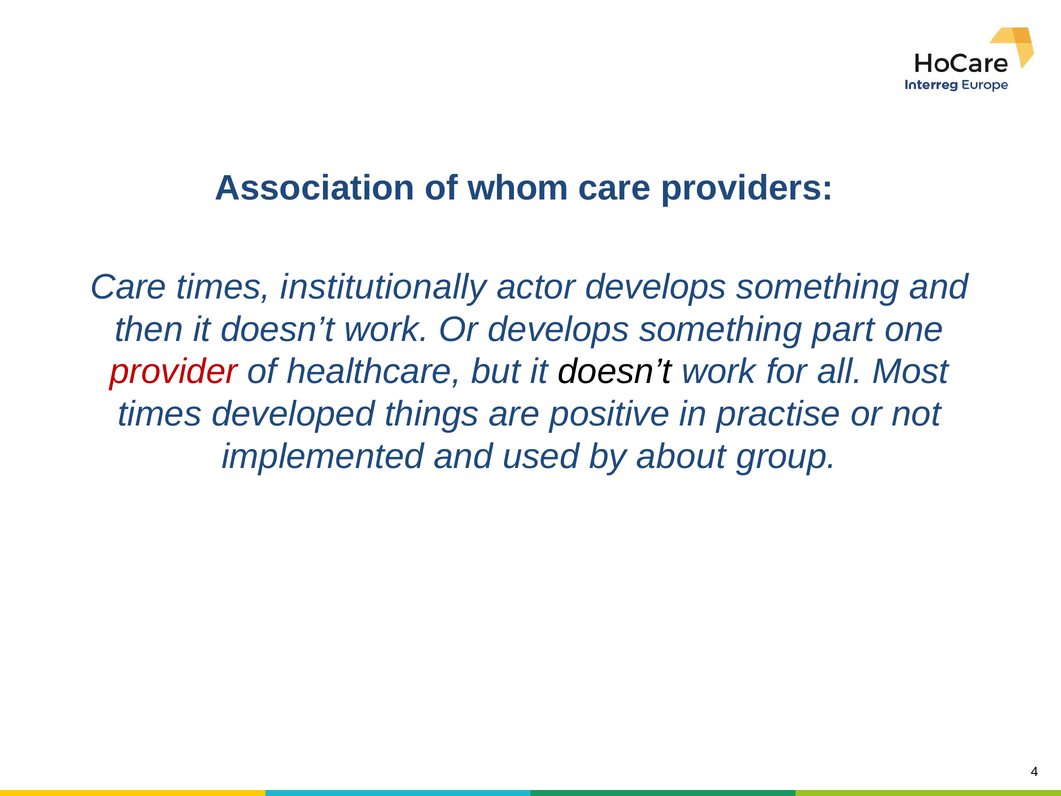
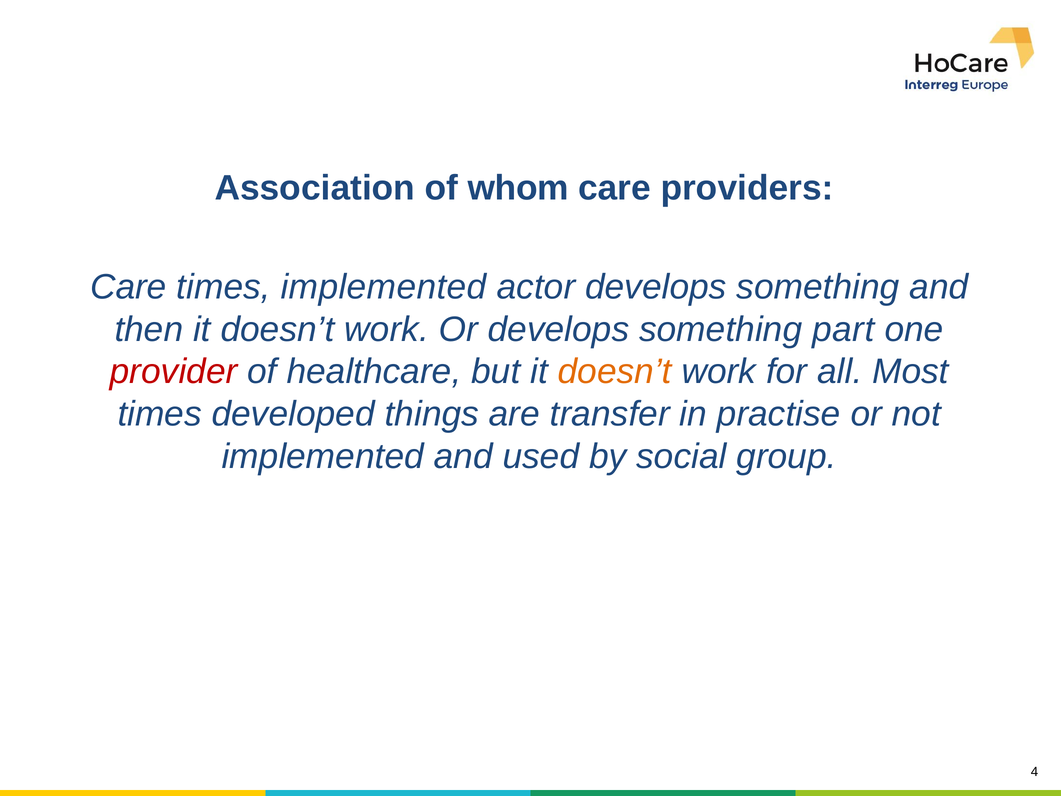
times institutionally: institutionally -> implemented (384, 287)
doesn’t colour: black -> orange (615, 372)
positive: positive -> transfer (610, 414)
about: about -> social (681, 457)
